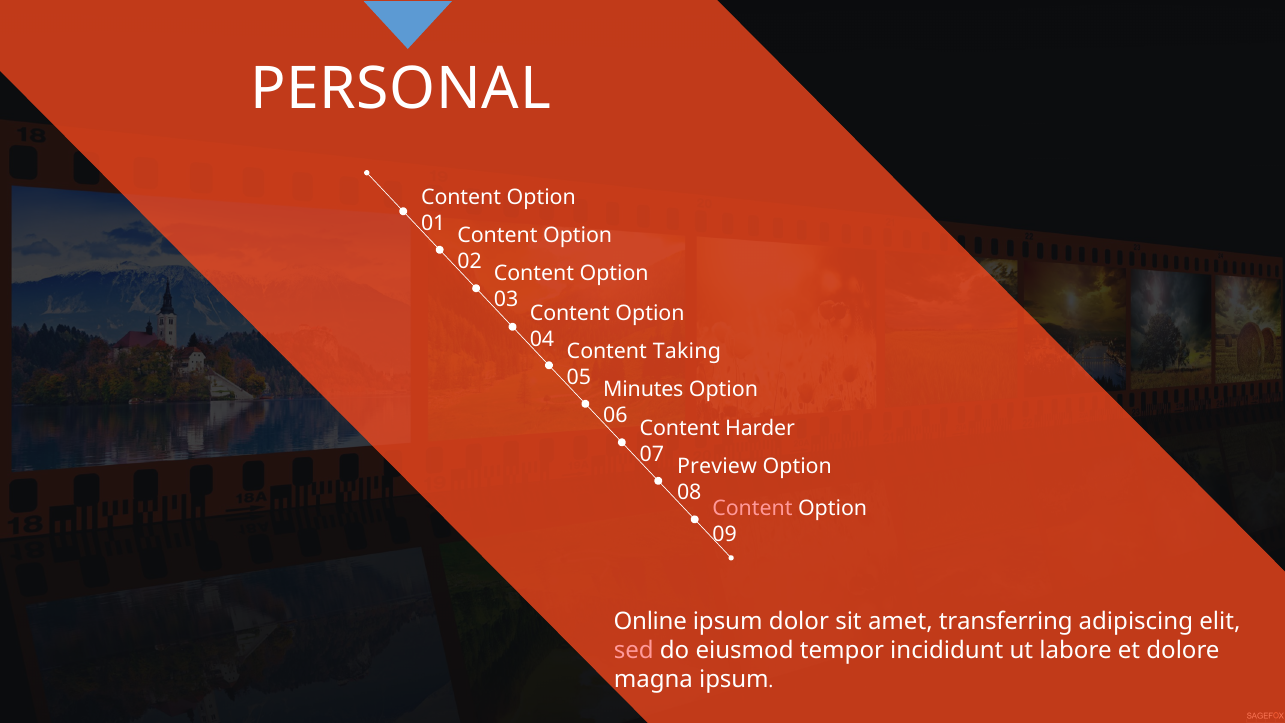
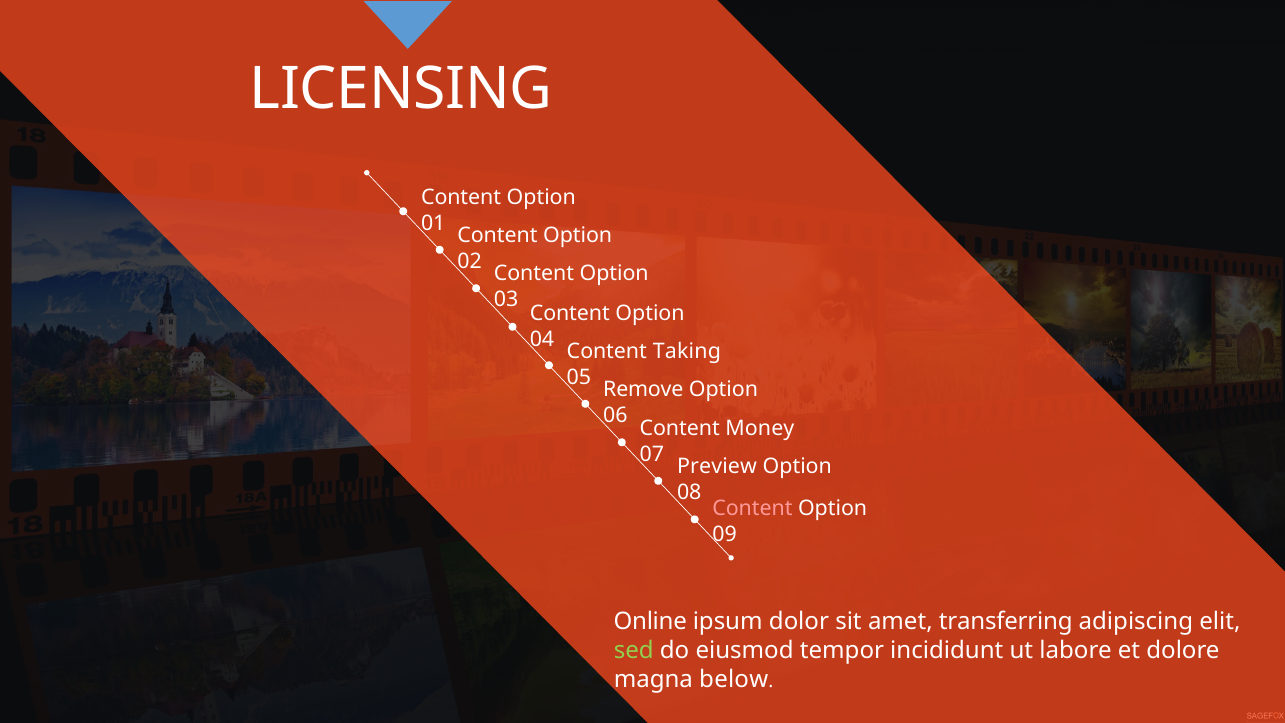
PERSONAL: PERSONAL -> LICENSING (401, 89)
Minutes: Minutes -> Remove (643, 389)
Harder: Harder -> Money (760, 428)
sed colour: pink -> light green (634, 651)
magna ipsum: ipsum -> below (734, 679)
